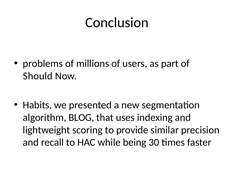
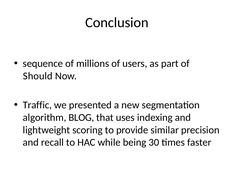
problems: problems -> sequence (43, 64)
Habits: Habits -> Traffic (37, 105)
